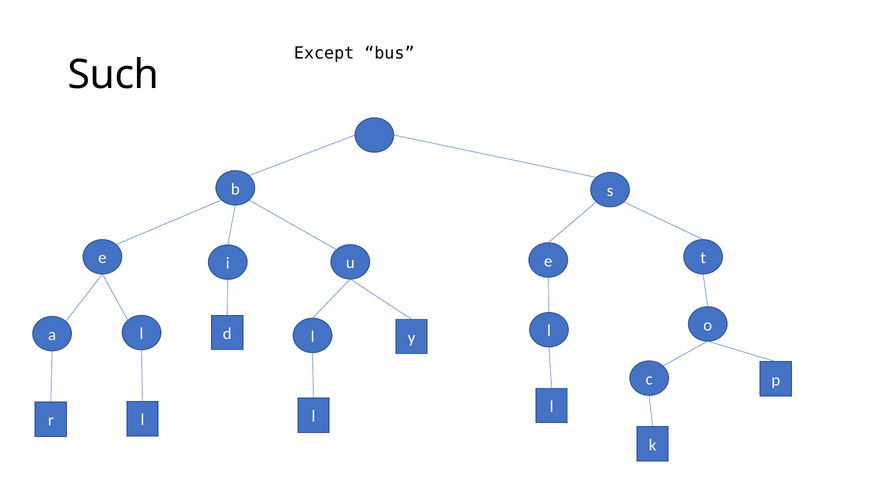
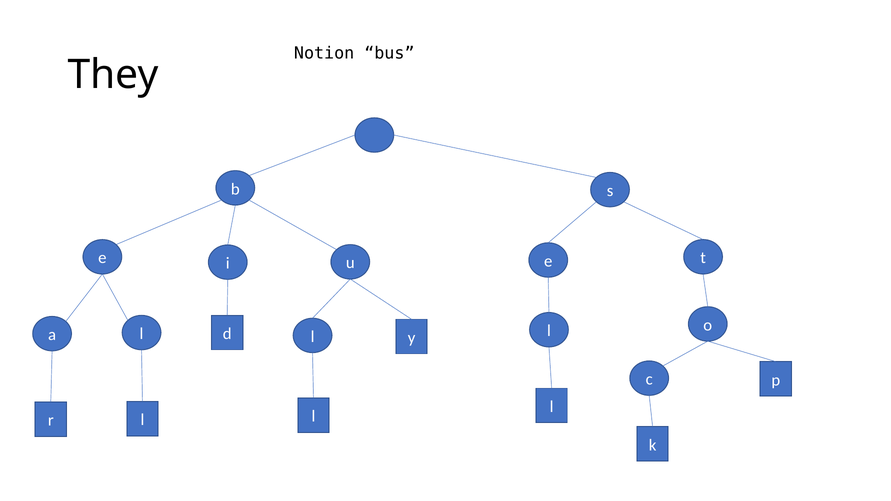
Except: Except -> Notion (324, 53)
Such: Such -> They (113, 75)
